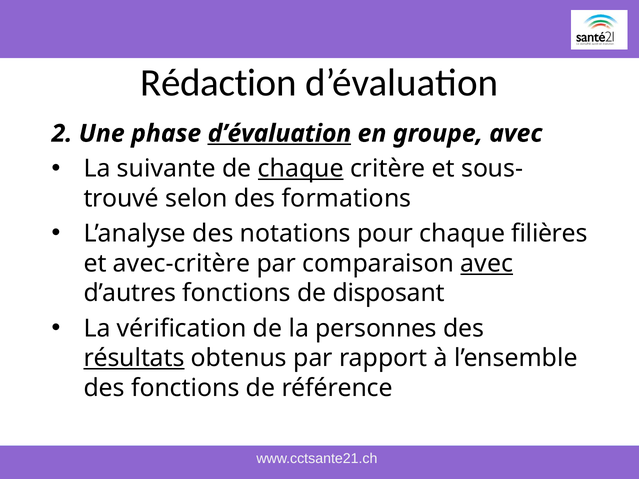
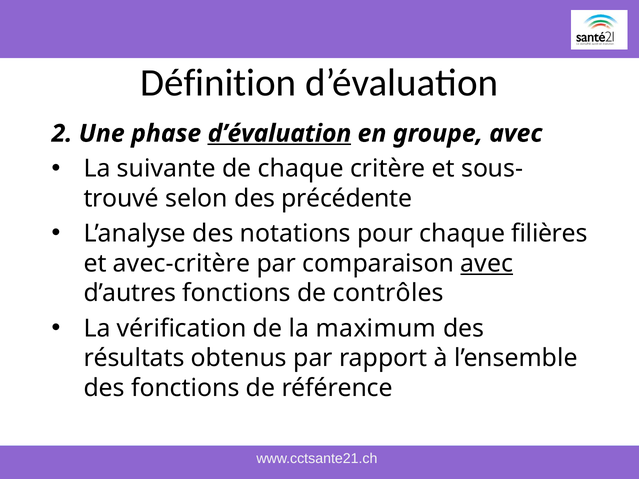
Rédaction: Rédaction -> Définition (218, 83)
chaque underline: present -> none (301, 169)
formations: formations -> précédente (347, 199)
disposant: disposant -> contrôles (388, 293)
personnes: personnes -> maximum (376, 329)
résultats underline: present -> none (134, 358)
